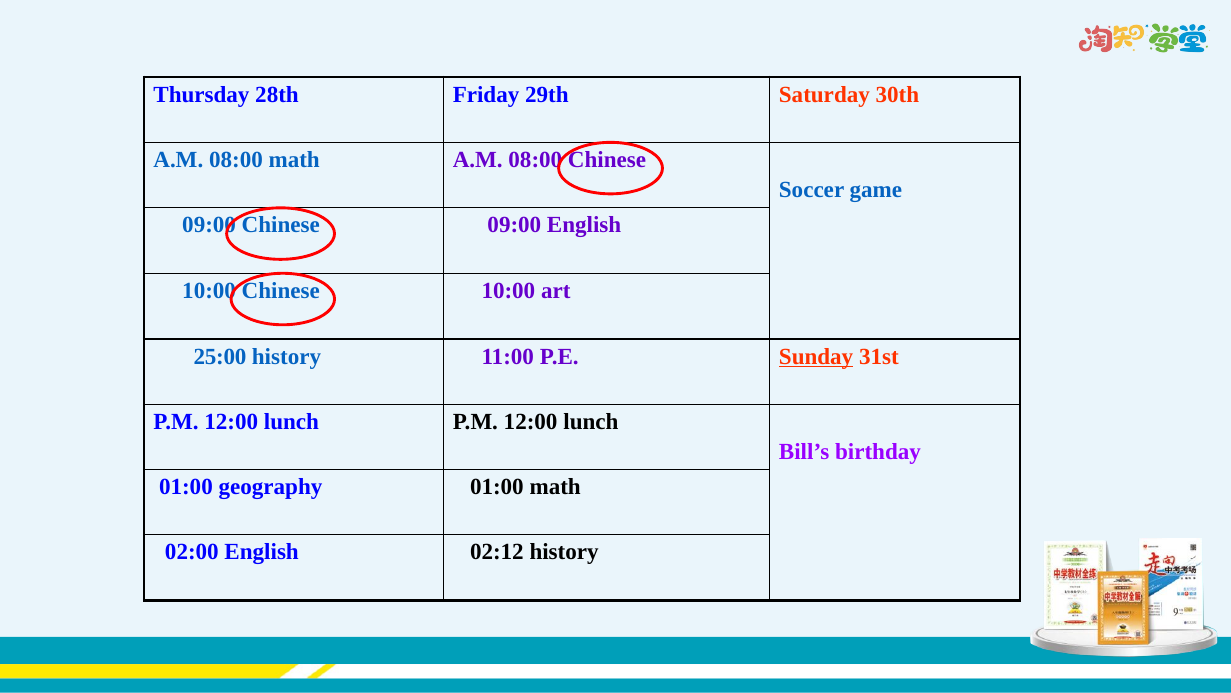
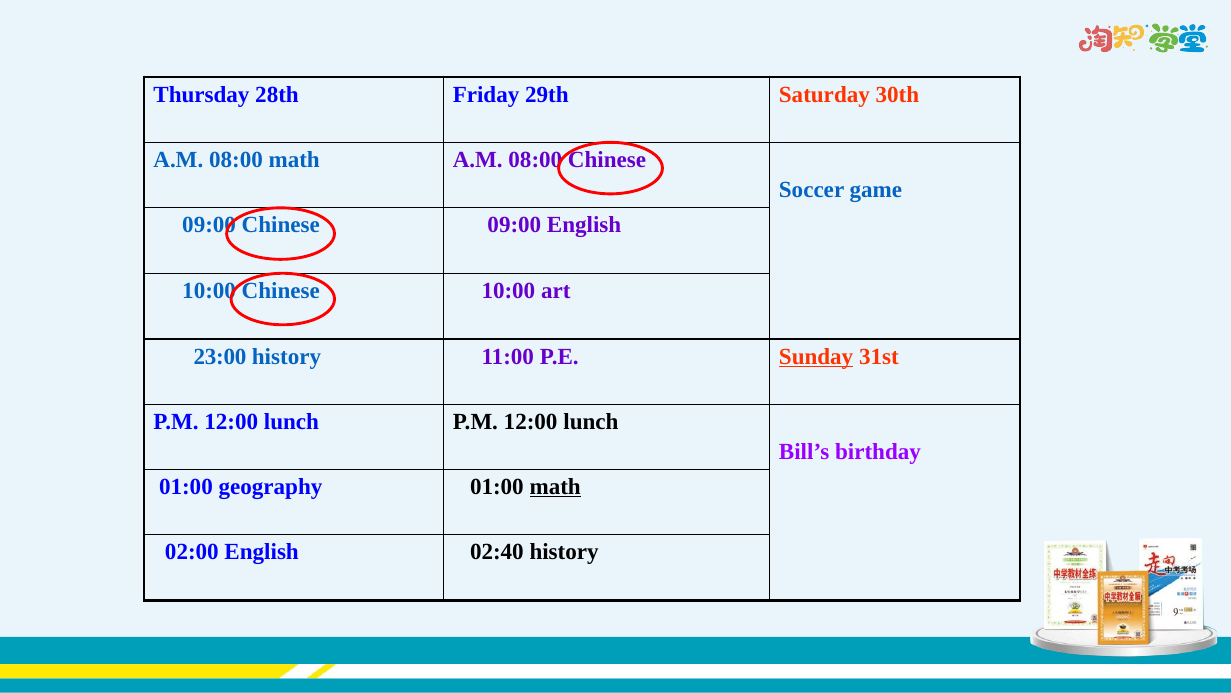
25:00: 25:00 -> 23:00 (220, 356)
math underline: none -> present (555, 486)
02:12: 02:12 -> 02:40 (497, 552)
